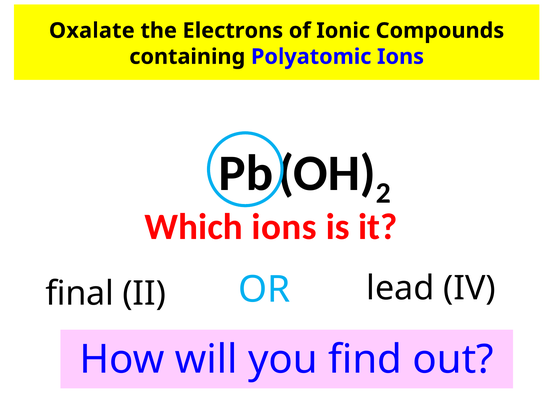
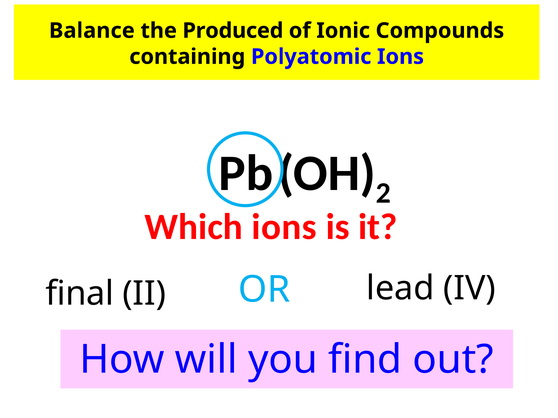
Oxalate: Oxalate -> Balance (92, 31)
Electrons: Electrons -> Produced (233, 31)
